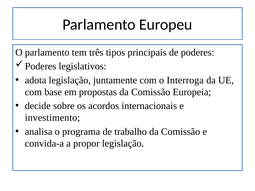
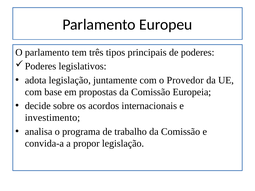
Interroga: Interroga -> Provedor (185, 80)
